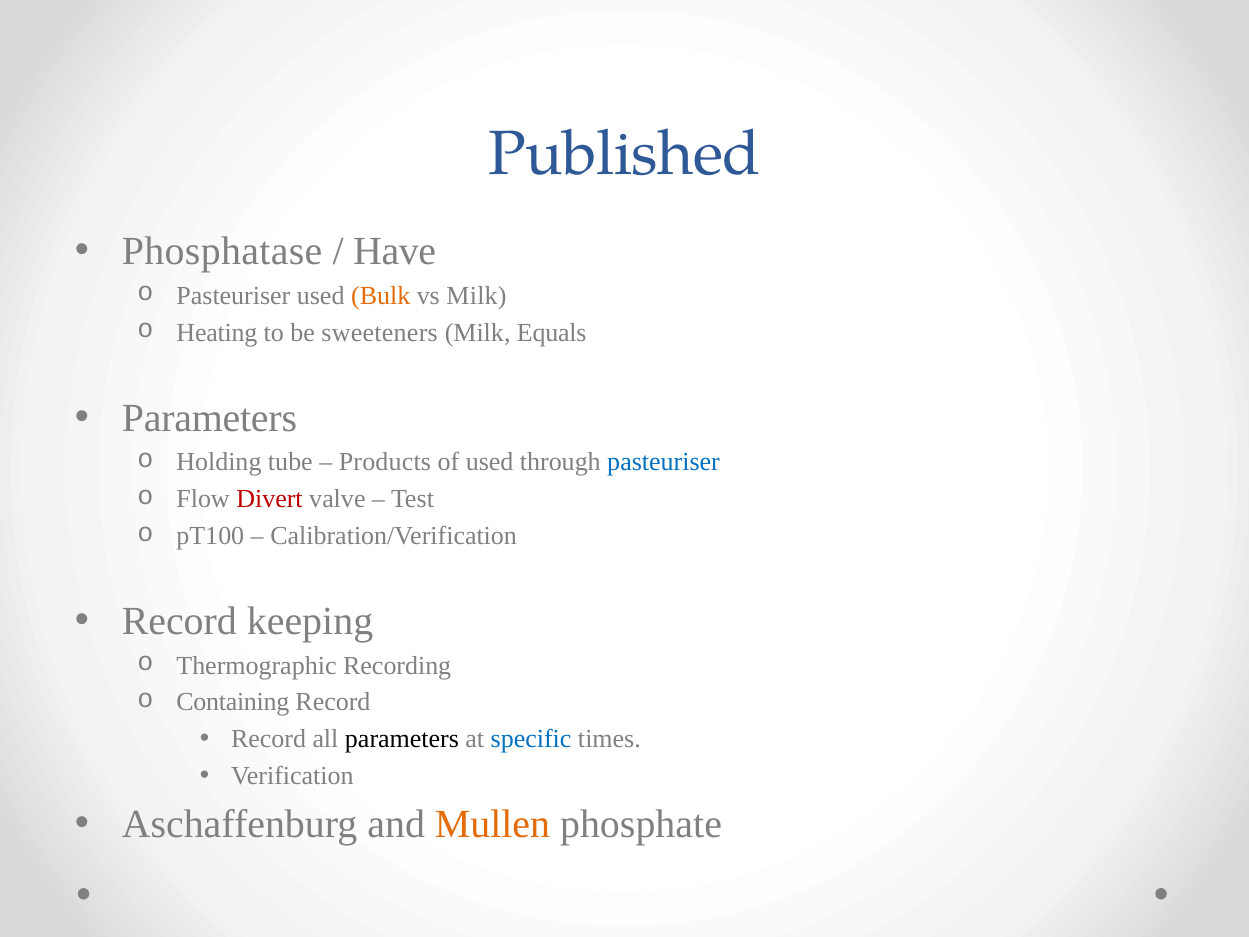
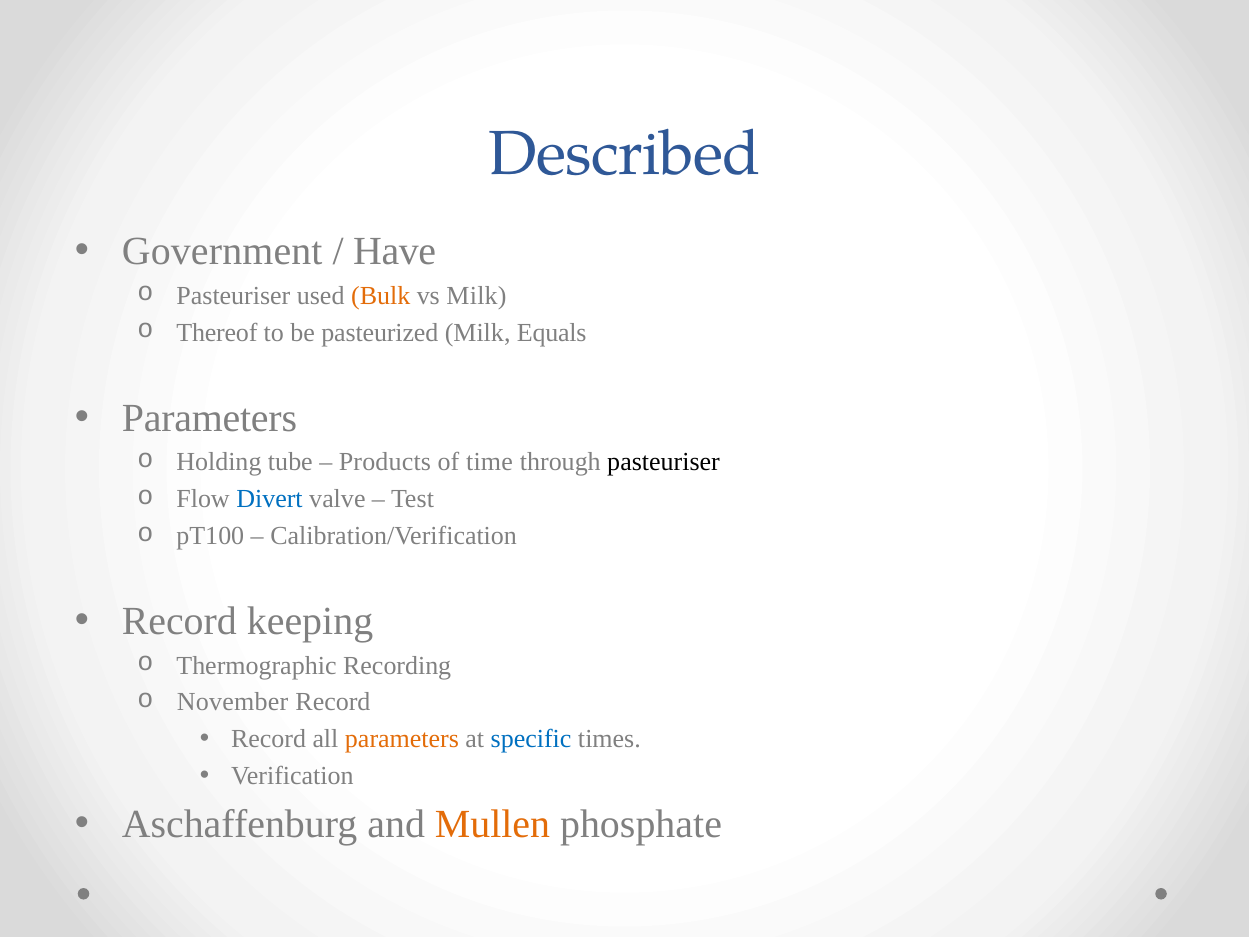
Published: Published -> Described (625, 154)
Phosphatase: Phosphatase -> Government (222, 252)
Heating: Heating -> Thereof (217, 332)
sweeteners: sweeteners -> pasteurized (380, 332)
of used: used -> time (490, 462)
pasteuriser colour: blue -> black (664, 462)
Divert colour: red -> blue (269, 499)
Containing: Containing -> November (233, 702)
parameters colour: black -> orange (402, 739)
